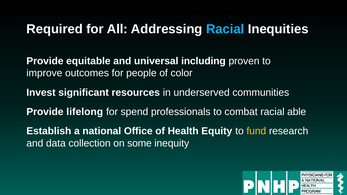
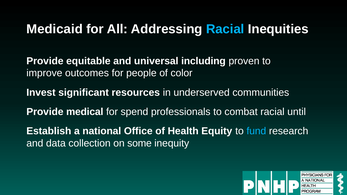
Required: Required -> Medicaid (55, 29)
lifelong: lifelong -> medical (85, 112)
able: able -> until (297, 112)
fund colour: yellow -> light blue (256, 131)
